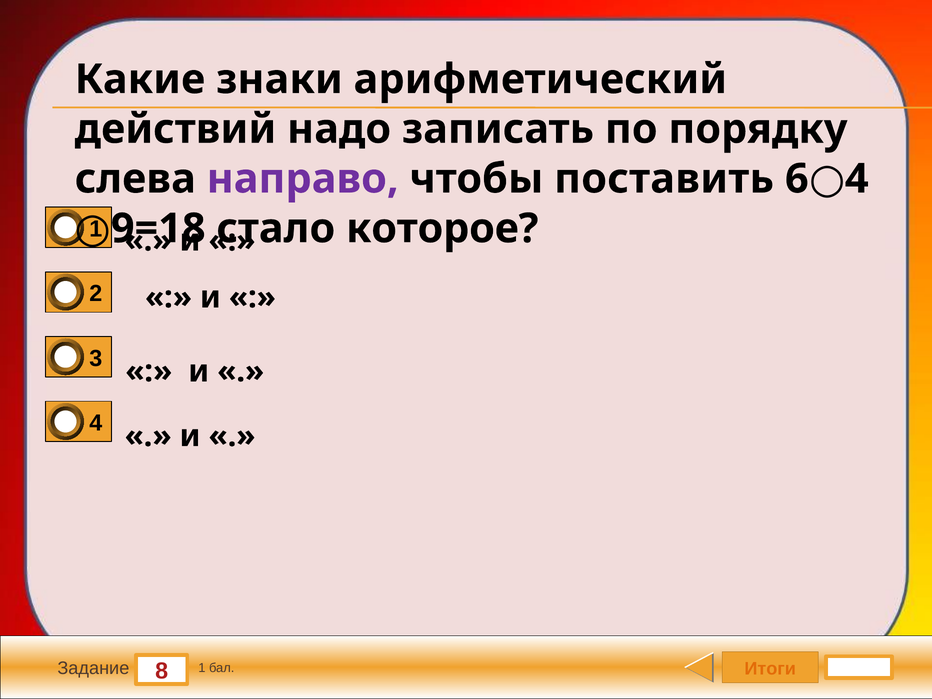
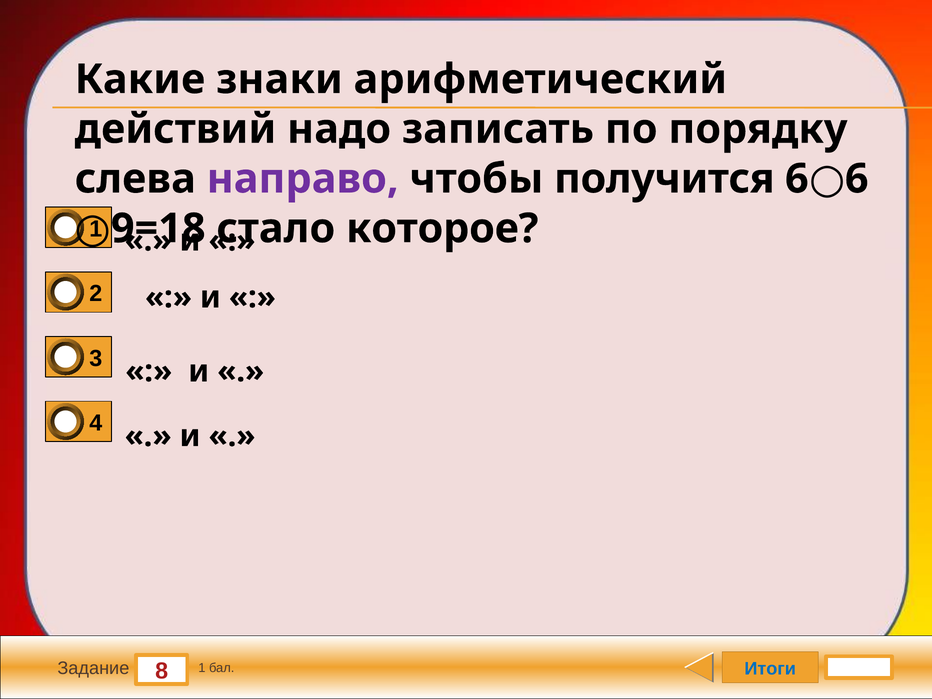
поставить: поставить -> получится (664, 179)
4: 4 -> 6 (857, 179)
Итоги colour: orange -> blue (770, 669)
